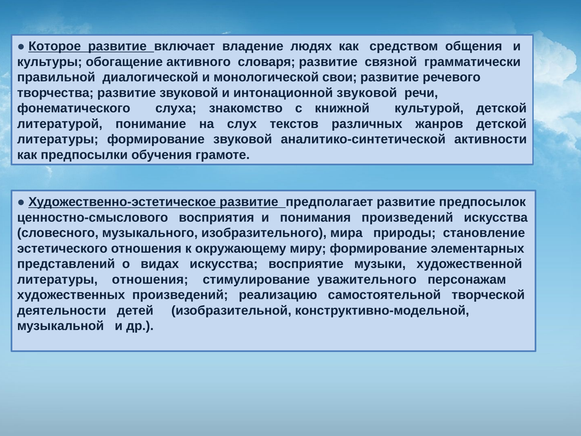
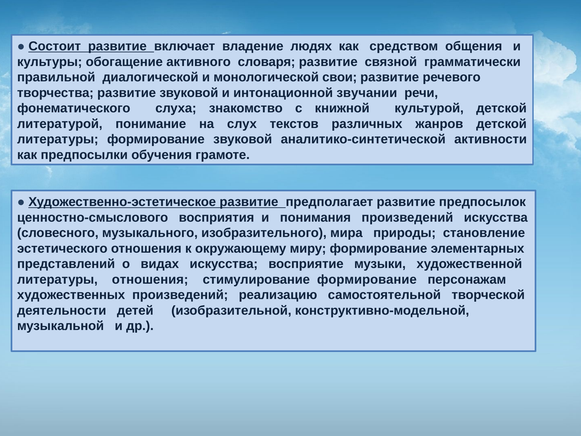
Которое: Которое -> Состоит (55, 46)
интонационной звуковой: звуковой -> звучании (367, 93)
стимулирование уважительного: уважительного -> формирование (367, 279)
